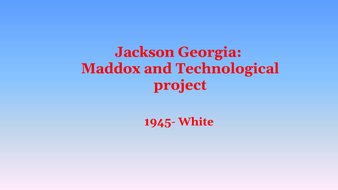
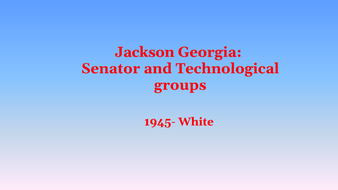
Maddox: Maddox -> Senator (111, 69)
project: project -> groups (180, 85)
